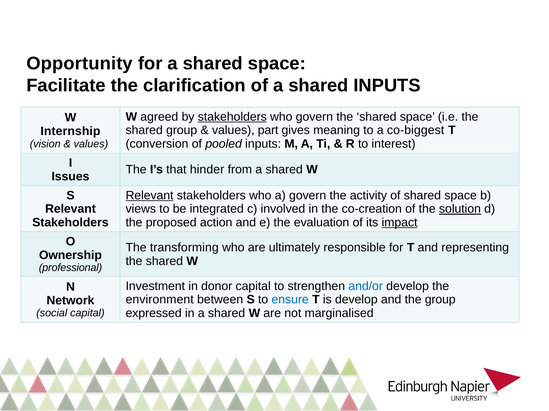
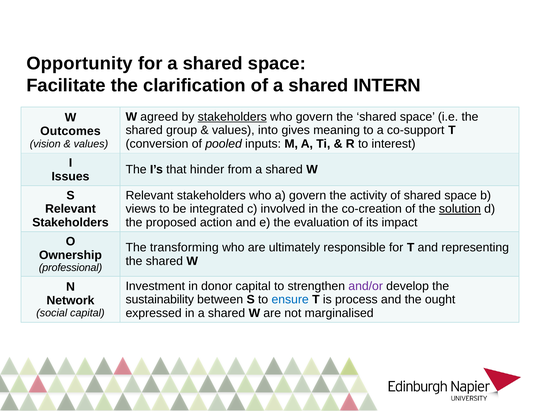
shared INPUTS: INPUTS -> INTERN (387, 86)
part: part -> into (268, 131)
co-biggest: co-biggest -> co-support (416, 131)
Internship: Internship -> Outcomes (70, 131)
Relevant underline: present -> none (150, 196)
impact underline: present -> none (400, 223)
and/or colour: blue -> purple (366, 287)
environment: environment -> sustainability (160, 300)
is develop: develop -> process (356, 300)
the group: group -> ought (440, 300)
